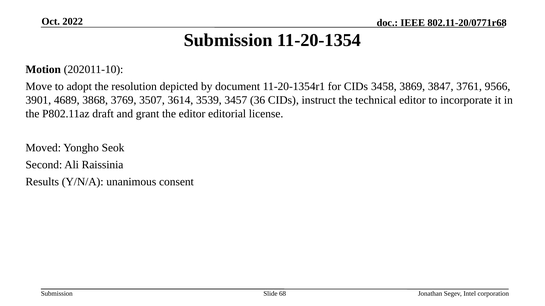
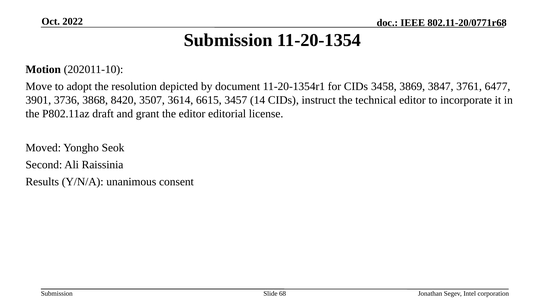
9566: 9566 -> 6477 (498, 87)
4689: 4689 -> 3736 (67, 100)
3769: 3769 -> 8420 (124, 100)
3539: 3539 -> 6615 (209, 100)
36: 36 -> 14 (258, 100)
